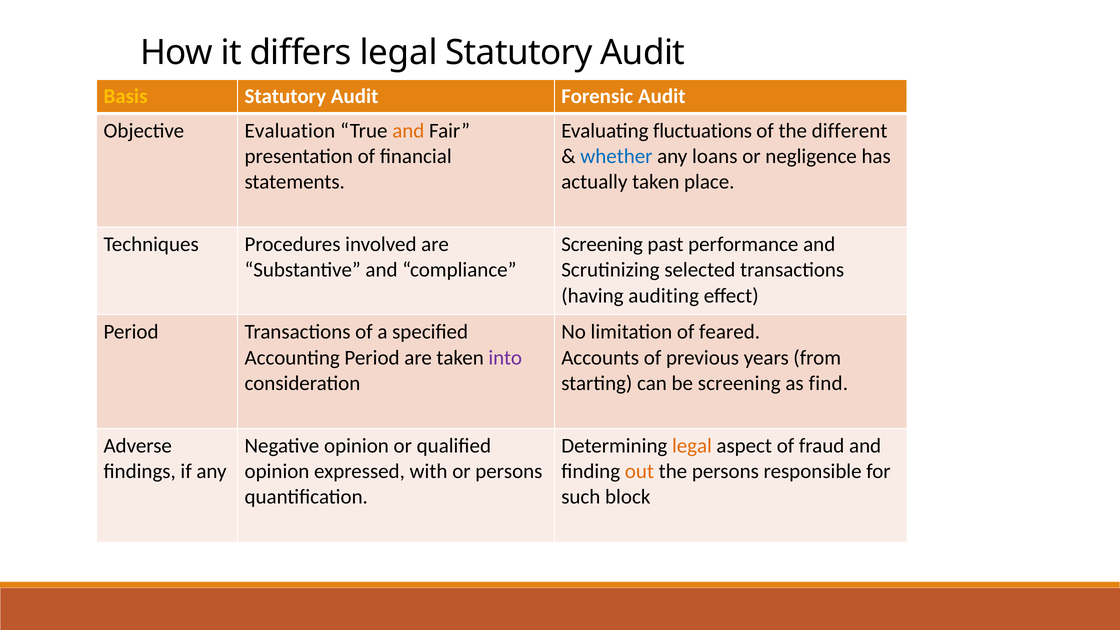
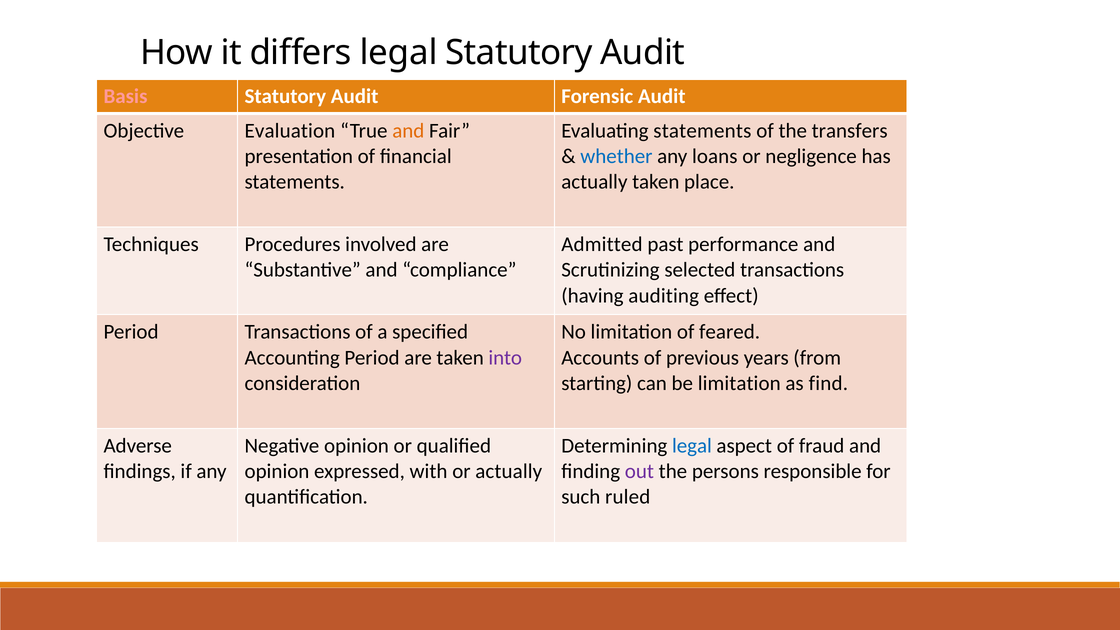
Basis colour: yellow -> pink (126, 97)
Evaluating fluctuations: fluctuations -> statements (702, 131)
different: different -> transfers (850, 131)
Screening: Screening -> Admitted (602, 244)
be screening: screening -> limitation (739, 383)
legal colour: orange -> blue (692, 446)
or persons: persons -> actually (509, 471)
out colour: orange -> purple (639, 471)
block: block -> ruled (628, 497)
